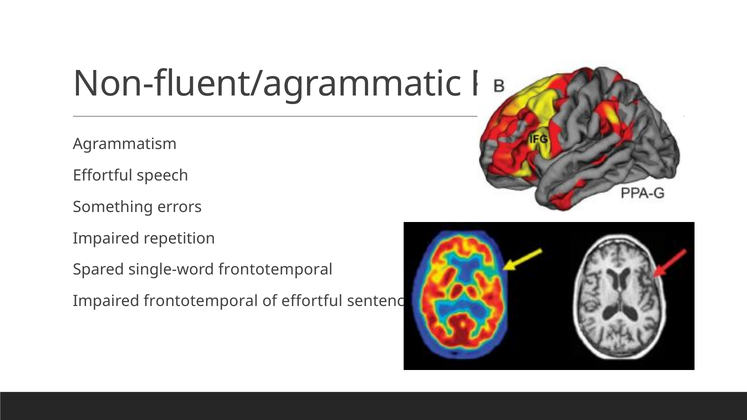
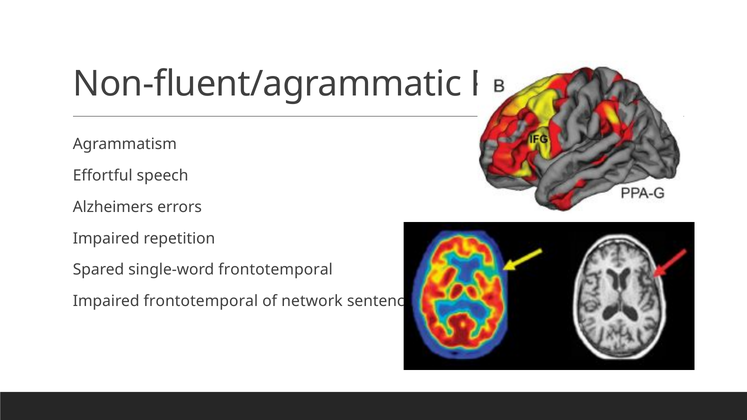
Something: Something -> Alzheimers (113, 207)
of effortful: effortful -> network (312, 301)
